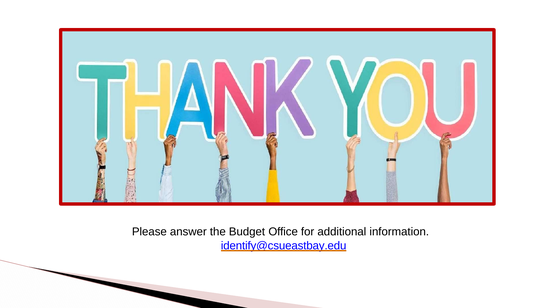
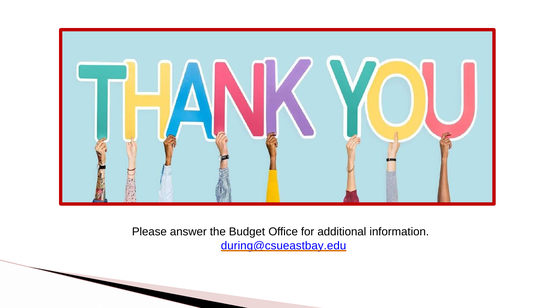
identify@csueastbay.edu: identify@csueastbay.edu -> during@csueastbay.edu (284, 245)
